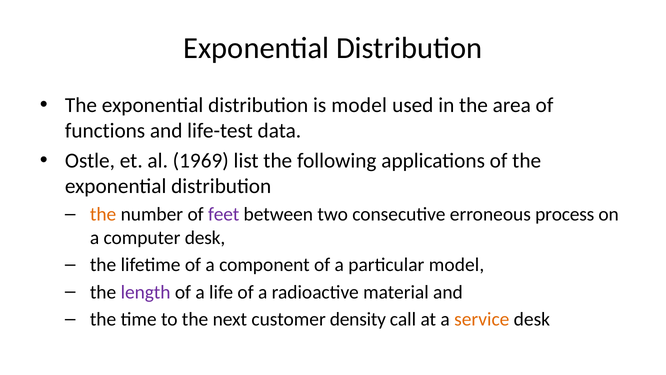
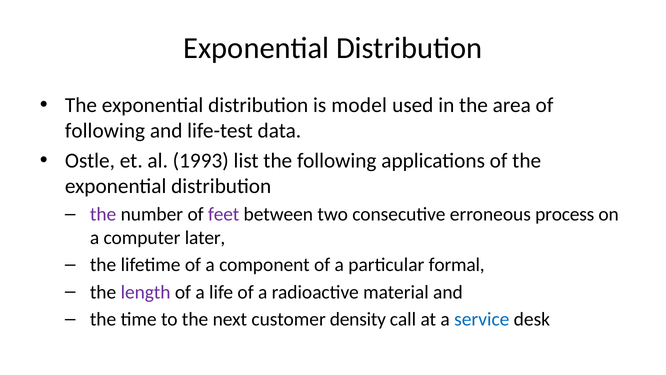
functions: functions -> following (105, 131)
1969: 1969 -> 1993 (201, 160)
the colour: orange -> purple (103, 214)
computer desk: desk -> later (205, 237)
particular model: model -> formal (457, 265)
service colour: orange -> blue (482, 319)
